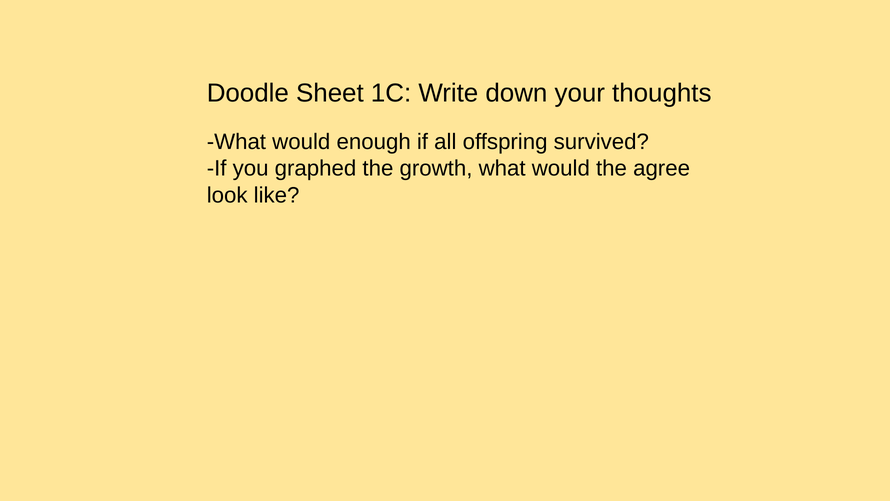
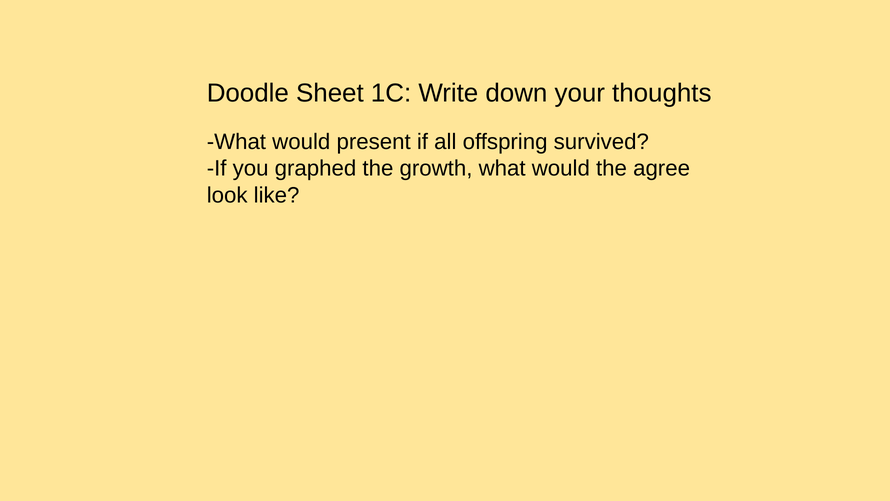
enough: enough -> present (374, 142)
